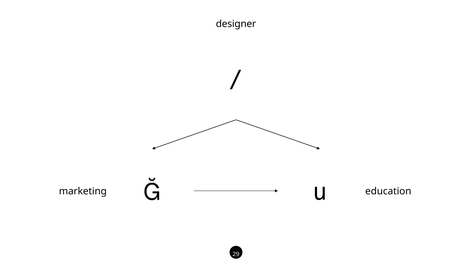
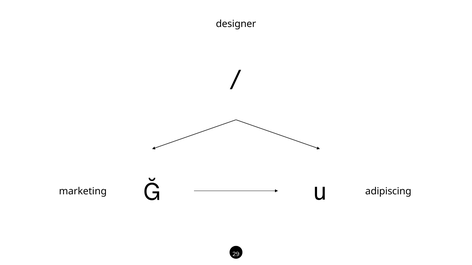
education: education -> adipiscing (388, 192)
